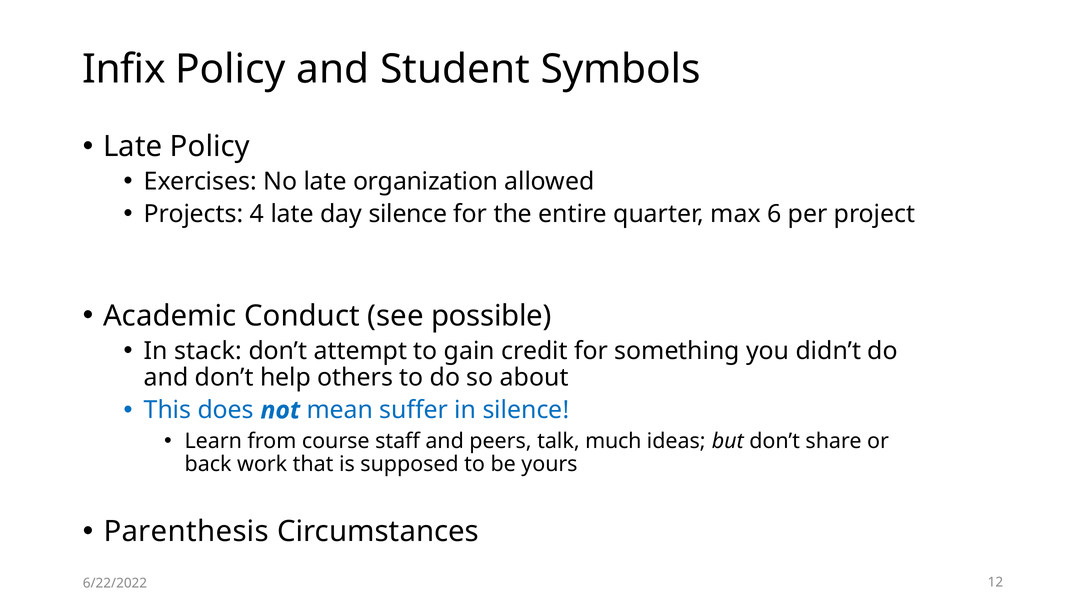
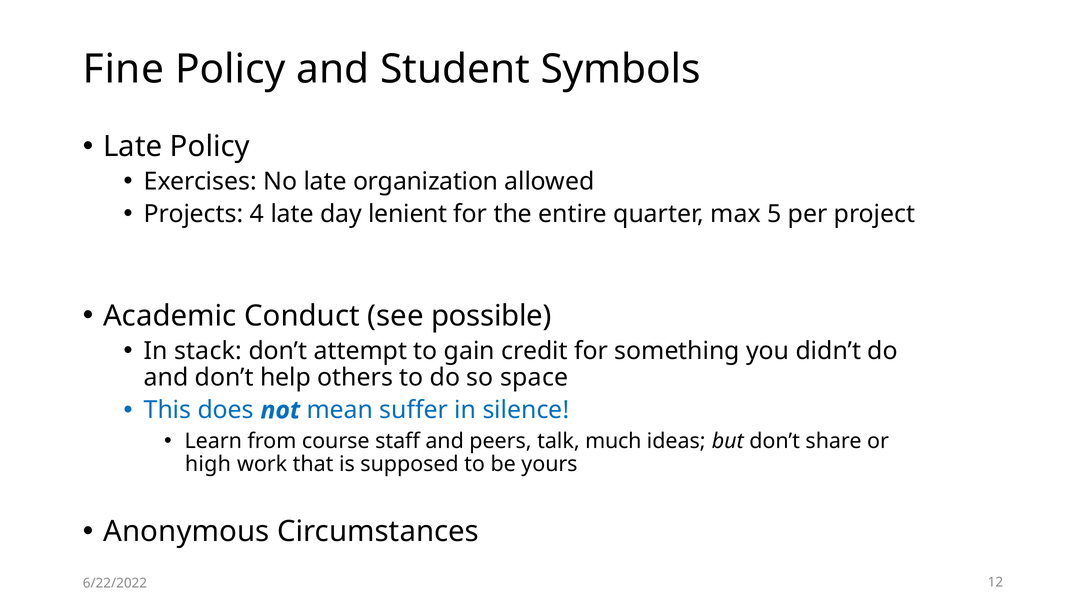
Infix: Infix -> Fine (123, 70)
day silence: silence -> lenient (408, 214)
6: 6 -> 5 (774, 214)
about: about -> space (534, 378)
back: back -> high (208, 464)
Parenthesis: Parenthesis -> Anonymous (186, 532)
